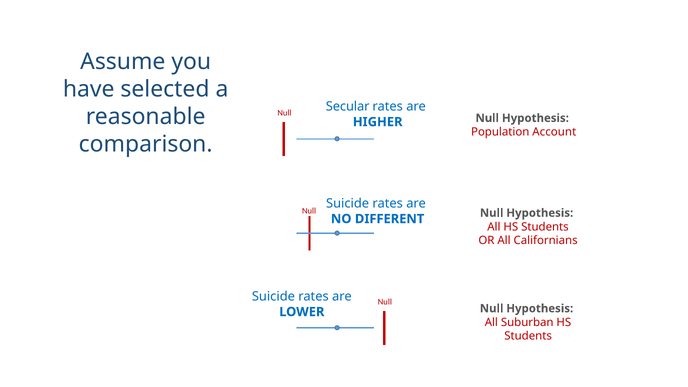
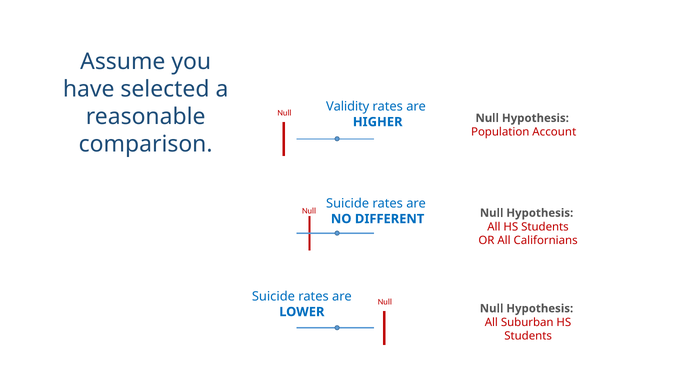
Secular: Secular -> Validity (348, 106)
